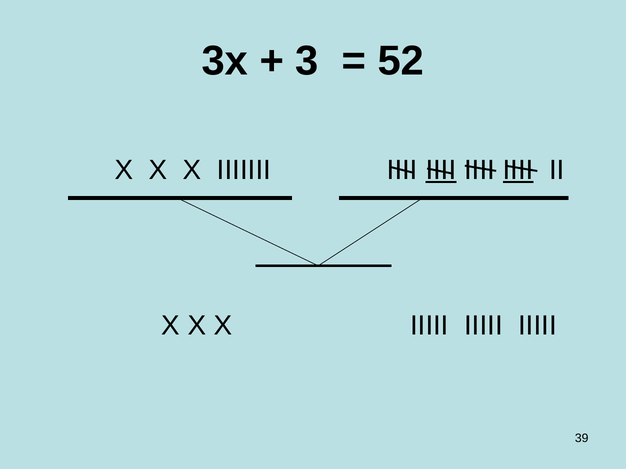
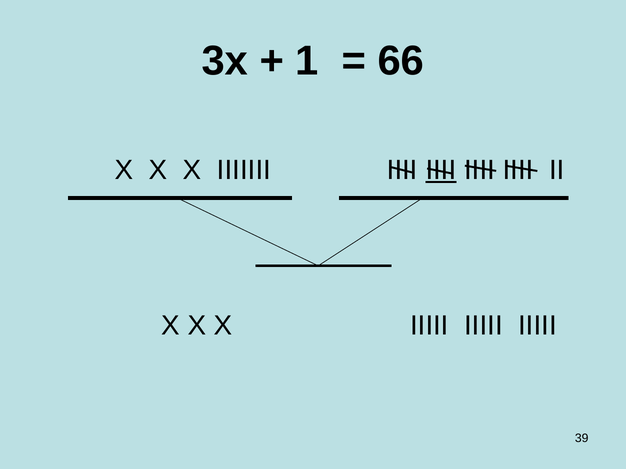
3: 3 -> 1 (307, 61)
52: 52 -> 66 (401, 61)
IIII underline: present -> none (518, 170)
